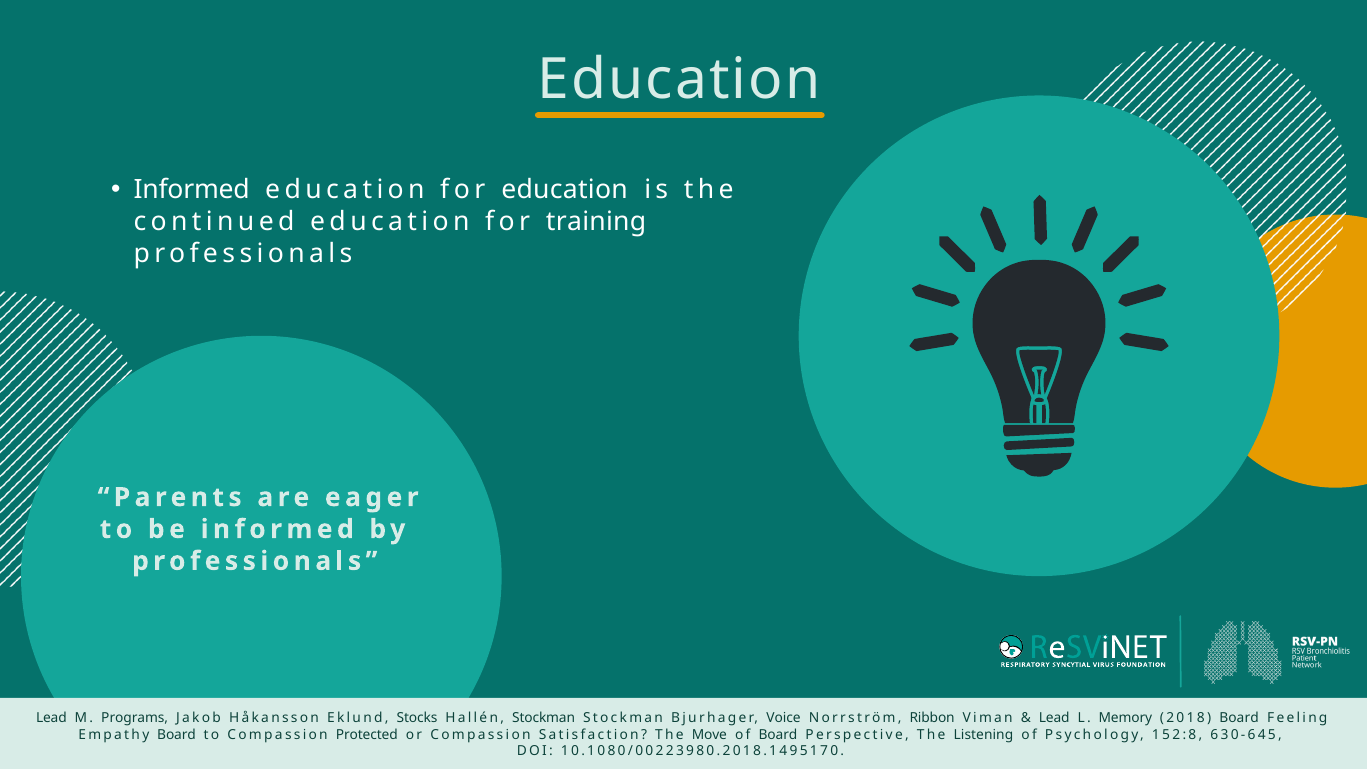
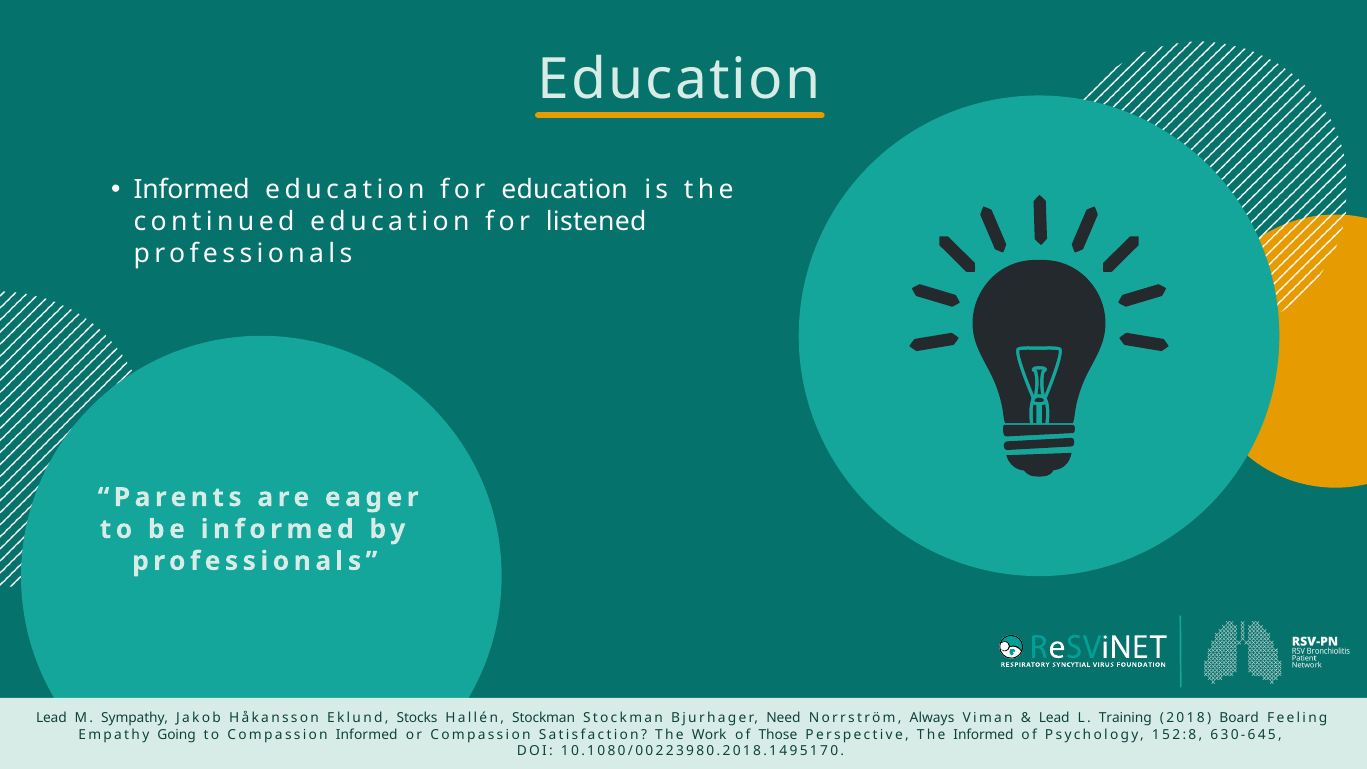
training: training -> listened (596, 222)
Programs: Programs -> Sympathy (135, 718)
Voice: Voice -> Need (783, 718)
Ribbon: Ribbon -> Always (932, 718)
Memory: Memory -> Training (1125, 718)
Empathy Board: Board -> Going (177, 734)
Compassion Protected: Protected -> Informed (367, 734)
Move: Move -> Work (709, 734)
of Board: Board -> Those (778, 734)
The Listening: Listening -> Informed (984, 734)
